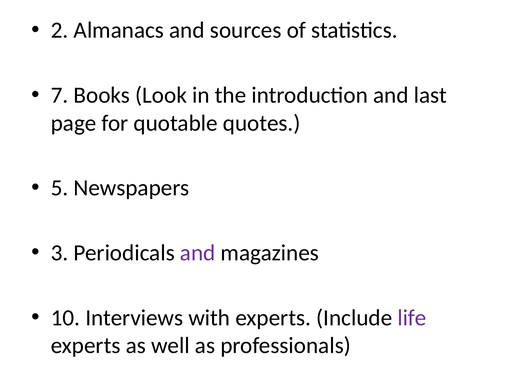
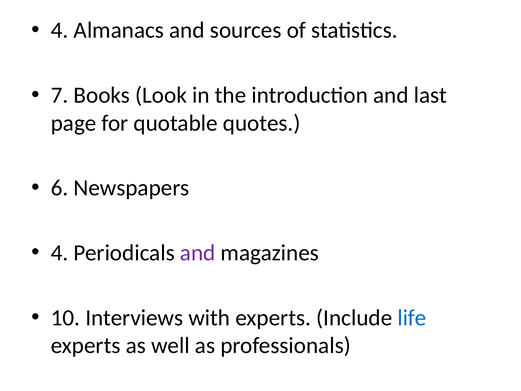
2: 2 -> 4 (60, 30)
5: 5 -> 6 (60, 188)
3: 3 -> 4 (60, 253)
life colour: purple -> blue (412, 318)
